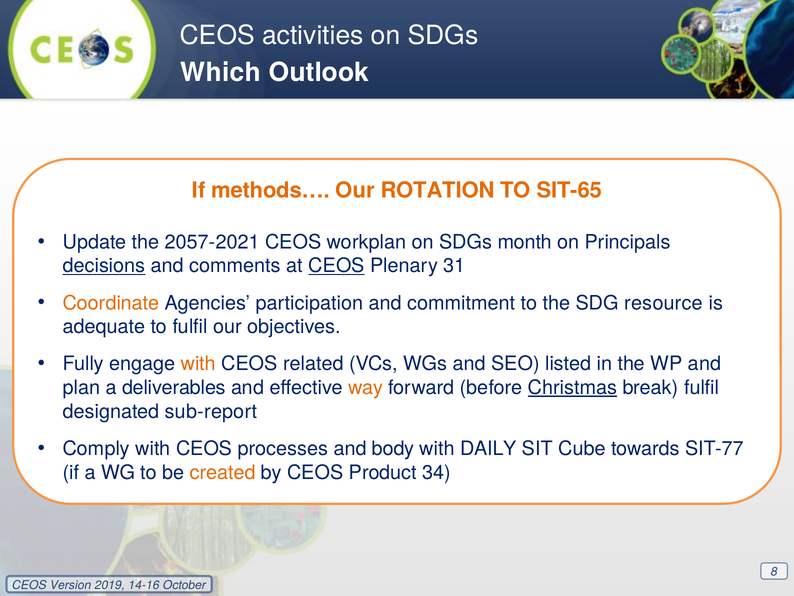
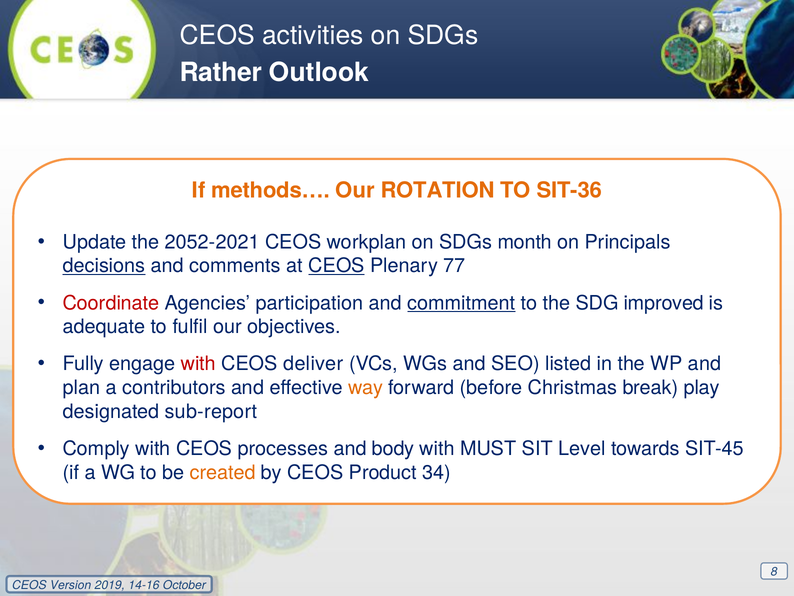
Which: Which -> Rather (221, 73)
SIT-65: SIT-65 -> SIT-36 (569, 190)
2057-2021: 2057-2021 -> 2052-2021 (212, 242)
31: 31 -> 77 (454, 266)
Coordinate colour: orange -> red (111, 303)
commitment underline: none -> present (461, 303)
resource: resource -> improved (664, 303)
with colour: orange -> red (198, 364)
related: related -> deliver (313, 364)
deliverables: deliverables -> contributors (174, 387)
Christmas underline: present -> none (572, 387)
break fulfil: fulfil -> play (702, 387)
DAILY: DAILY -> MUST (488, 448)
Cube: Cube -> Level (582, 448)
SIT-77: SIT-77 -> SIT-45 (714, 448)
